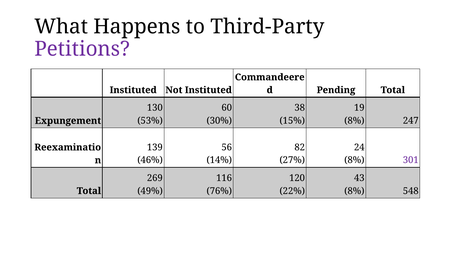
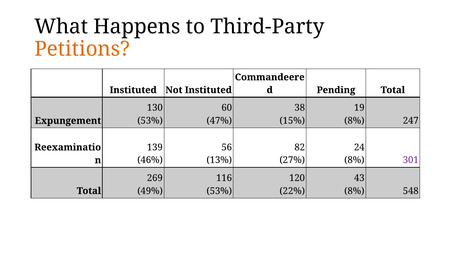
Petitions colour: purple -> orange (82, 49)
30%: 30% -> 47% (219, 121)
14%: 14% -> 13% (219, 160)
76%: 76% -> 53% (219, 191)
